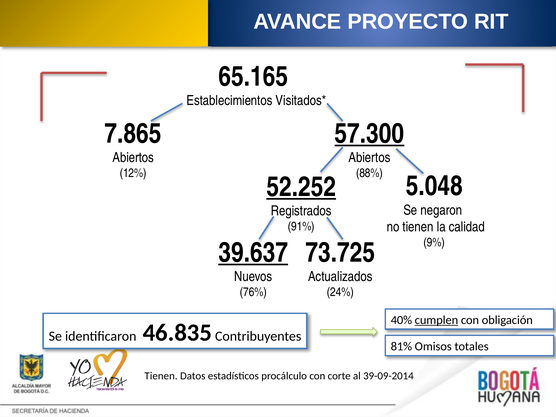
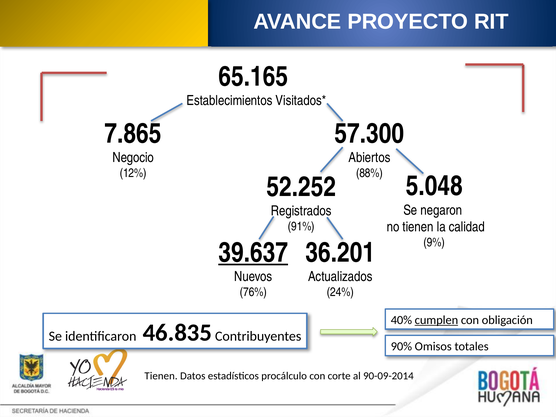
57.300 underline: present -> none (369, 134)
Abiertos: Abiertos -> Negocio (133, 158)
52.252 underline: present -> none (301, 187)
73.725: 73.725 -> 36.201 (340, 253)
81%: 81% -> 90% (401, 346)
39-09-2014: 39-09-2014 -> 90-09-2014 (388, 376)
